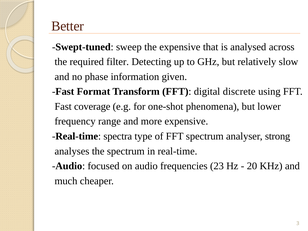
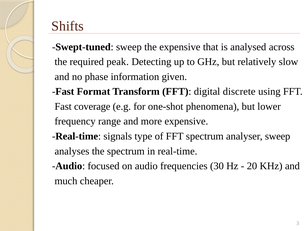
Better: Better -> Shifts (68, 26)
filter: filter -> peak (118, 62)
spectra: spectra -> signals (118, 136)
analyser strong: strong -> sweep (278, 136)
23: 23 -> 30 (217, 166)
